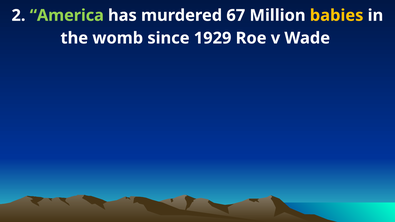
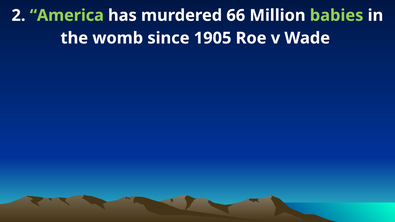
67: 67 -> 66 (236, 15)
babies colour: yellow -> light green (337, 15)
1929: 1929 -> 1905 (213, 38)
